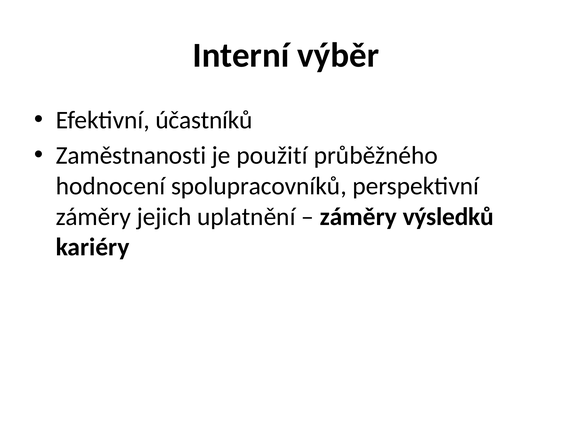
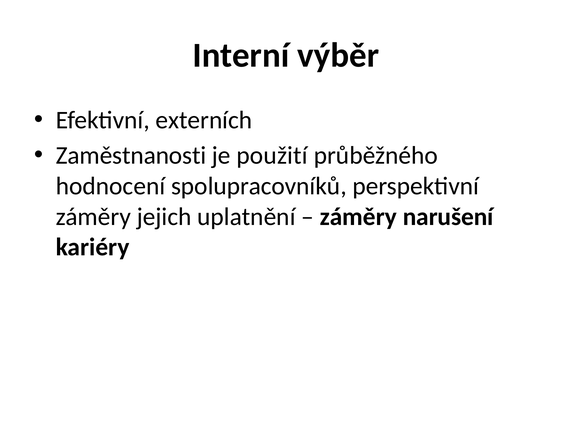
účastníků: účastníků -> externích (204, 120)
výsledků: výsledků -> narušení (448, 217)
